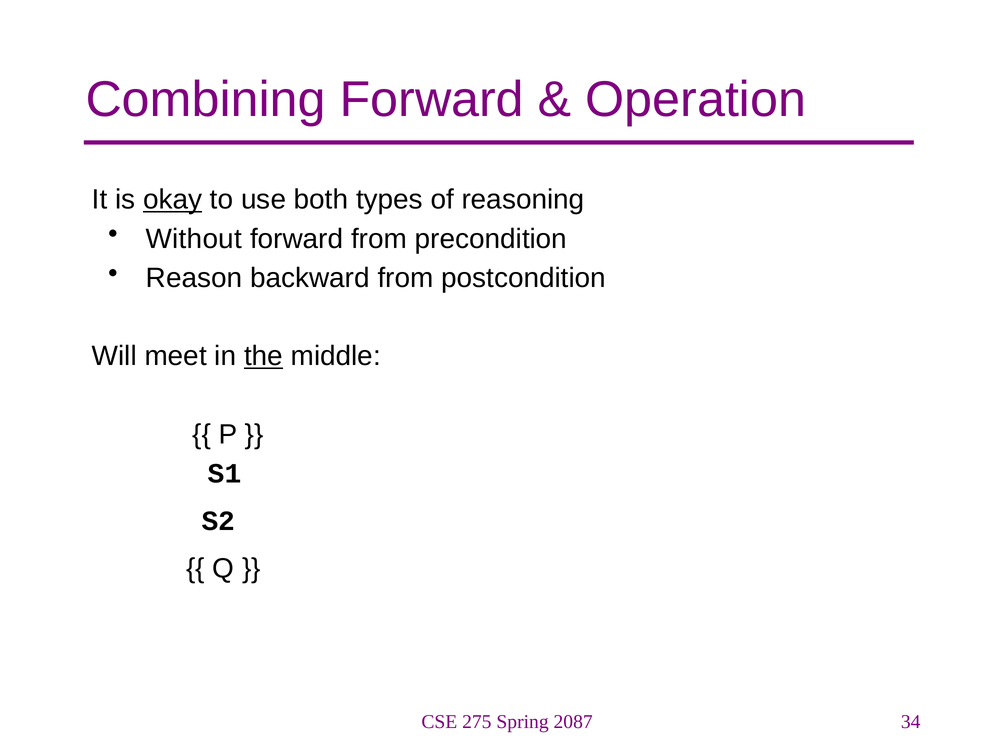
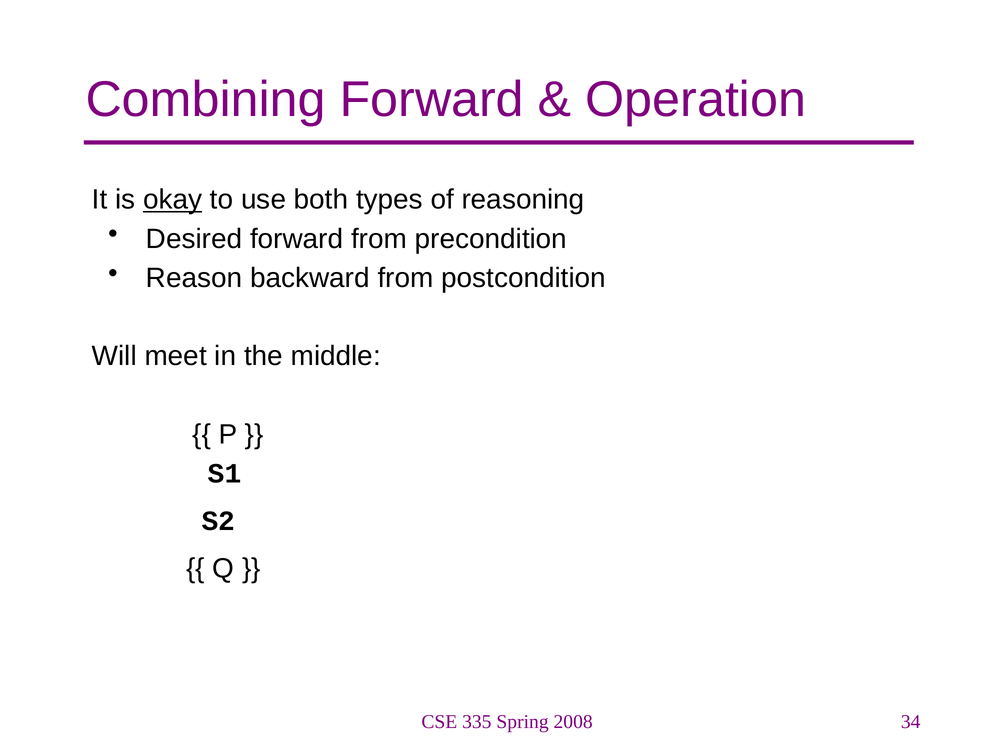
Without: Without -> Desired (194, 239)
the underline: present -> none (264, 356)
275: 275 -> 335 (477, 722)
2087: 2087 -> 2008 (573, 722)
